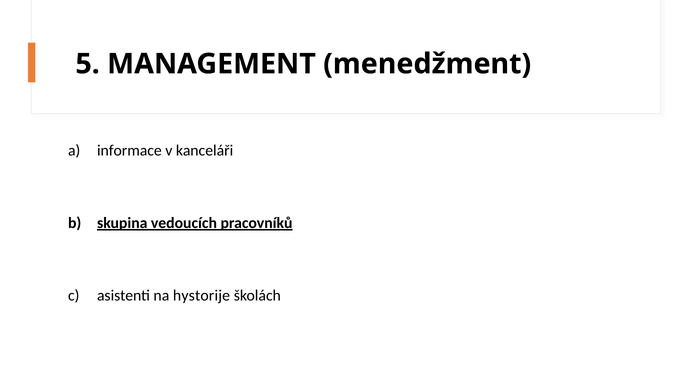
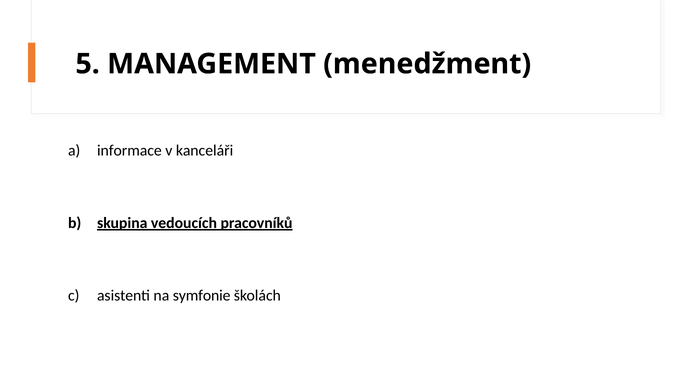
hystorije: hystorije -> symfonie (202, 296)
